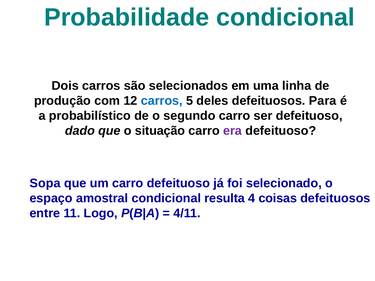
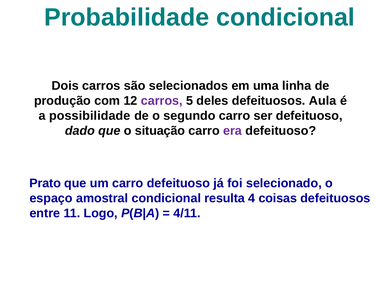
carros colour: blue -> purple (162, 101)
Para: Para -> Aula (323, 101)
probabilístico: probabilístico -> possibilidade (90, 116)
Sopa: Sopa -> Prato (45, 183)
